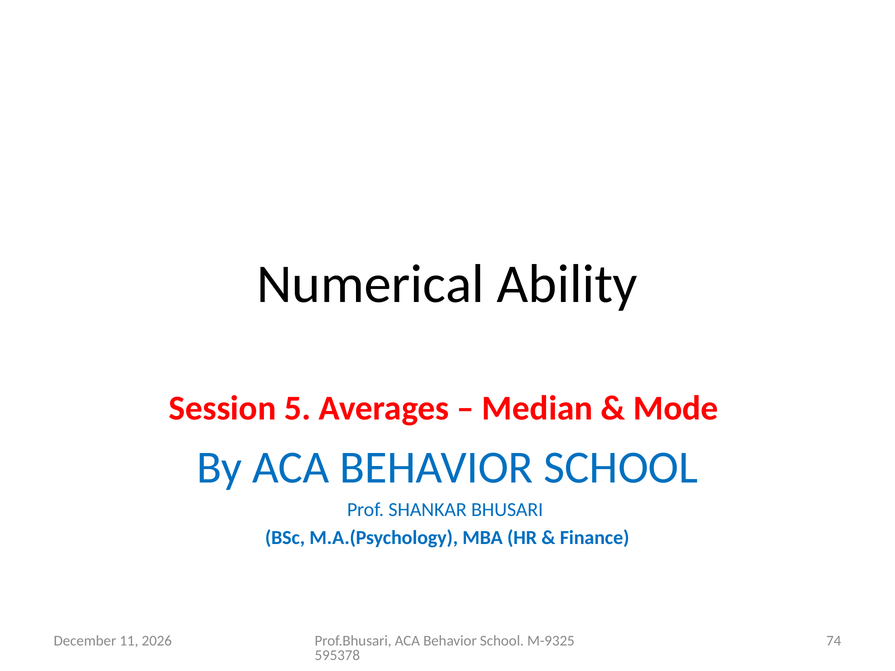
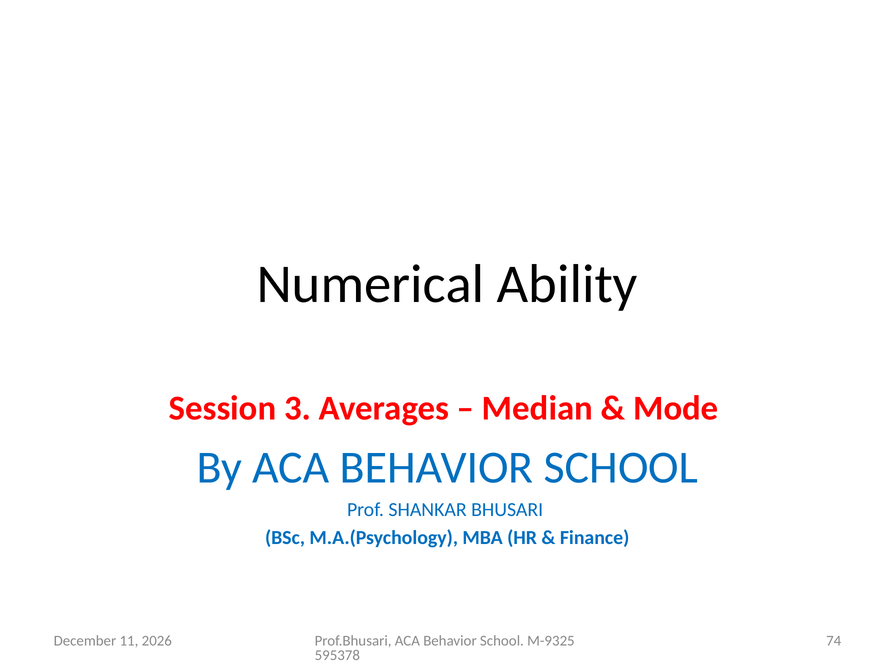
5: 5 -> 3 (298, 408)
